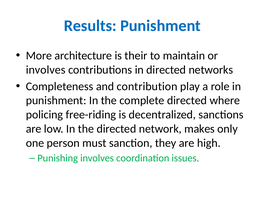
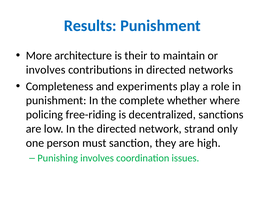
contribution: contribution -> experiments (147, 86)
complete directed: directed -> whether (187, 100)
makes: makes -> strand (200, 129)
